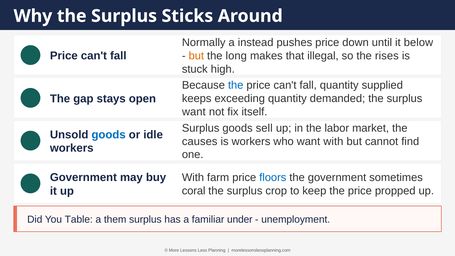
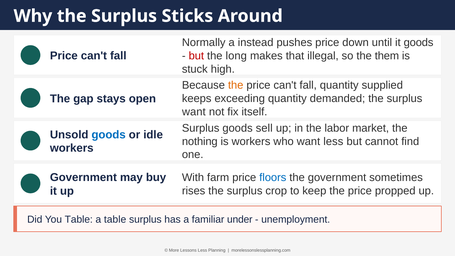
it below: below -> goods (419, 43)
but colour: orange -> red (196, 56)
rises: rises -> them (387, 56)
the colour: blue -> orange (236, 85)
causes: causes -> nothing (200, 141)
want with: with -> less (333, 141)
coral: coral -> rises (194, 191)
a them: them -> table (115, 220)
